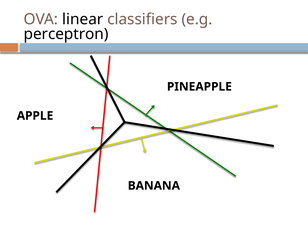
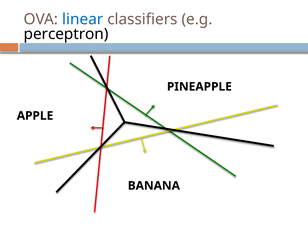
linear colour: black -> blue (83, 19)
